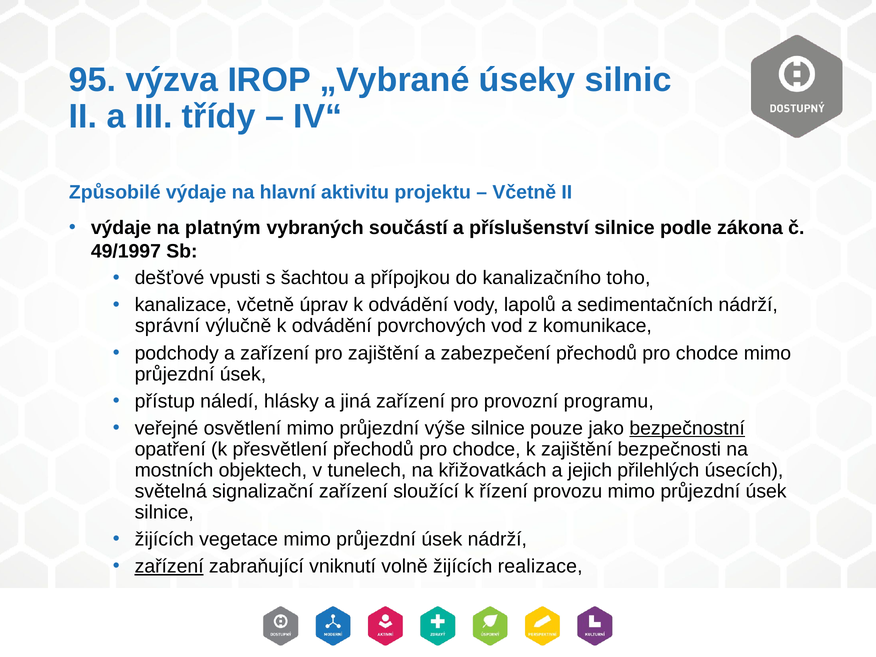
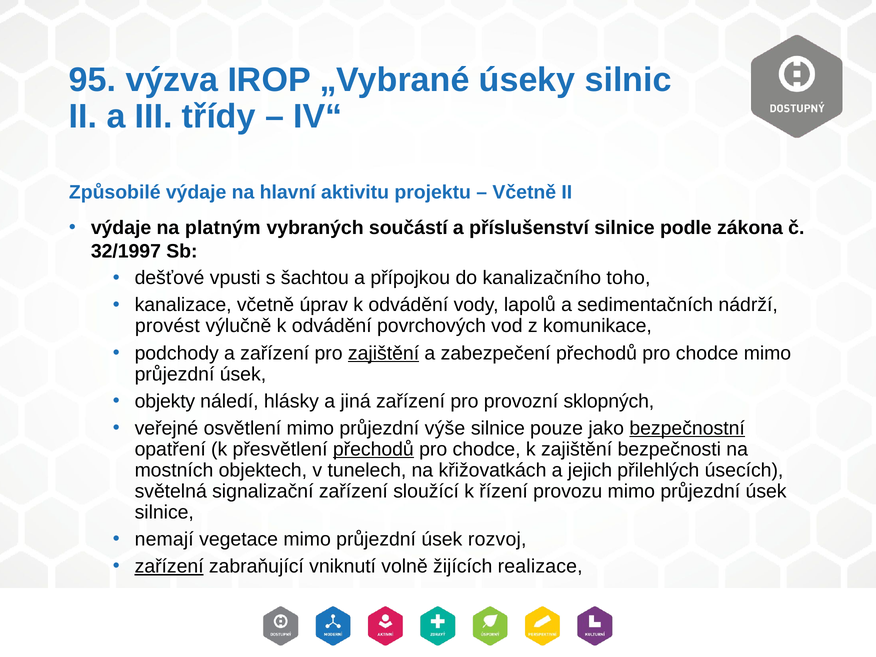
49/1997: 49/1997 -> 32/1997 (126, 251)
správní: správní -> provést (167, 326)
zajištění underline: none -> present (384, 353)
přístup: přístup -> objekty (165, 401)
programu: programu -> sklopných (609, 401)
přechodů underline: none -> present (373, 449)
žijících: žijících -> nemají (164, 539)
úsek nádrží: nádrží -> rozvoj (497, 539)
